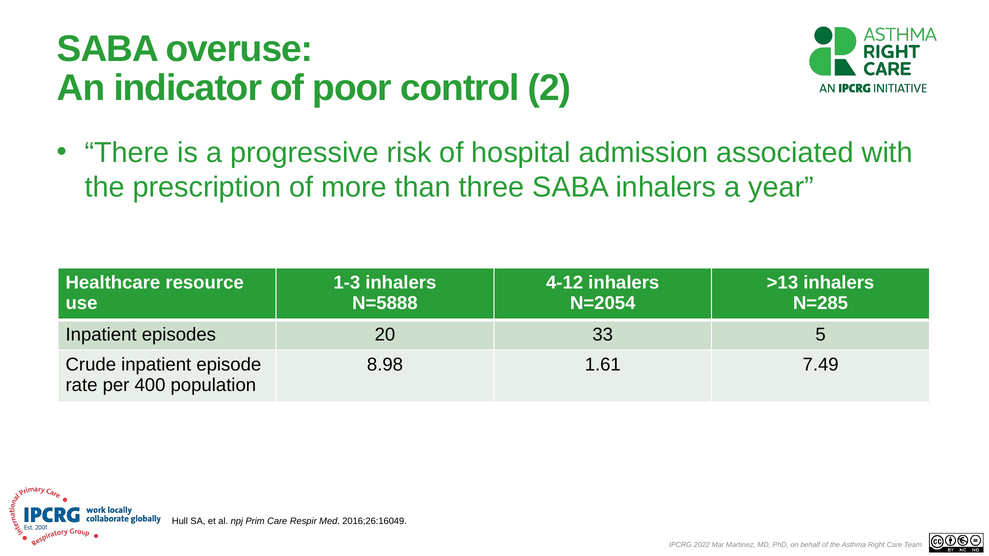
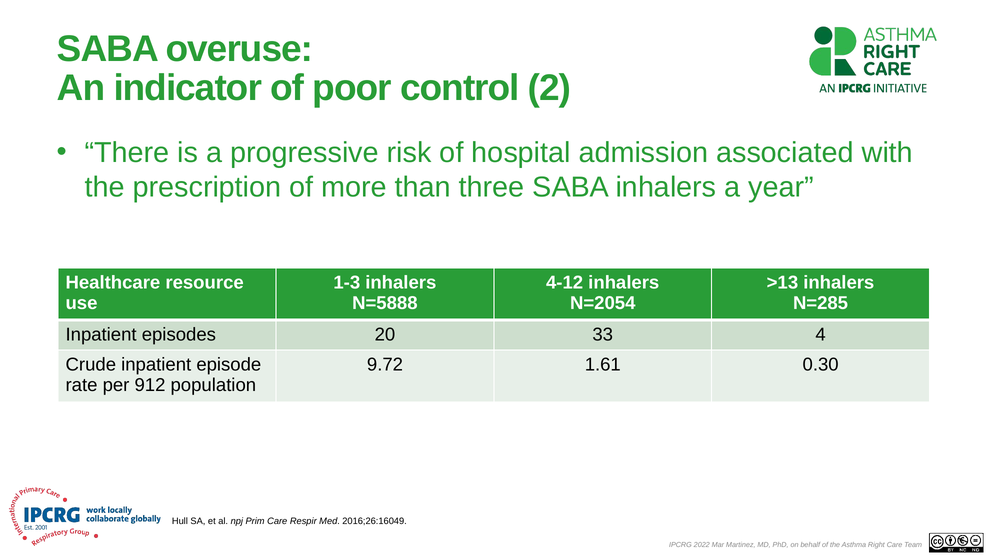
5: 5 -> 4 (821, 335)
8.98: 8.98 -> 9.72 (385, 365)
7.49: 7.49 -> 0.30 (821, 365)
400: 400 -> 912 (150, 385)
